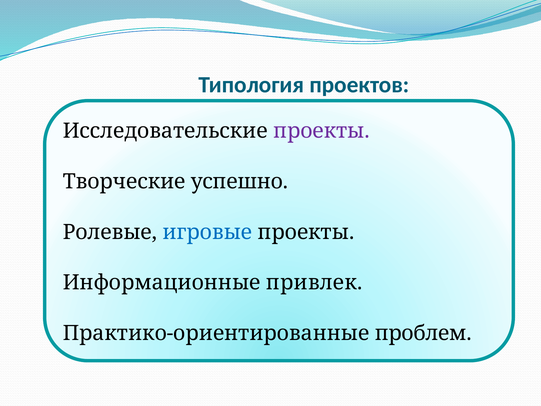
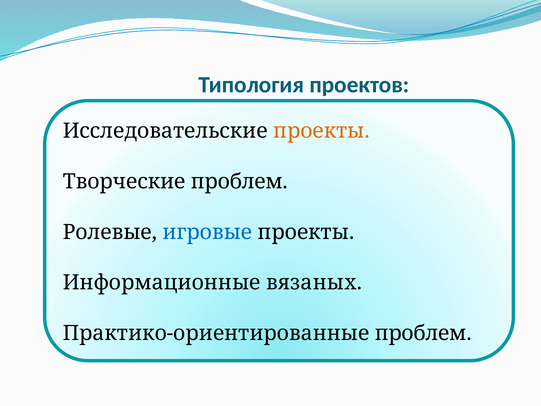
проекты colour: purple -> orange (322, 131)
Творческие успешно: успешно -> проблем (239, 181)
привлек: привлек -> вязаных (314, 283)
